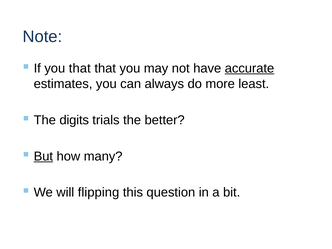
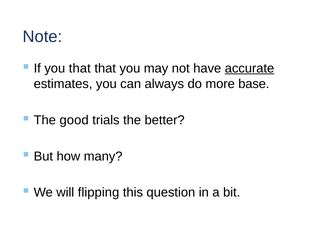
least: least -> base (254, 84)
digits: digits -> good (74, 120)
But underline: present -> none (43, 156)
